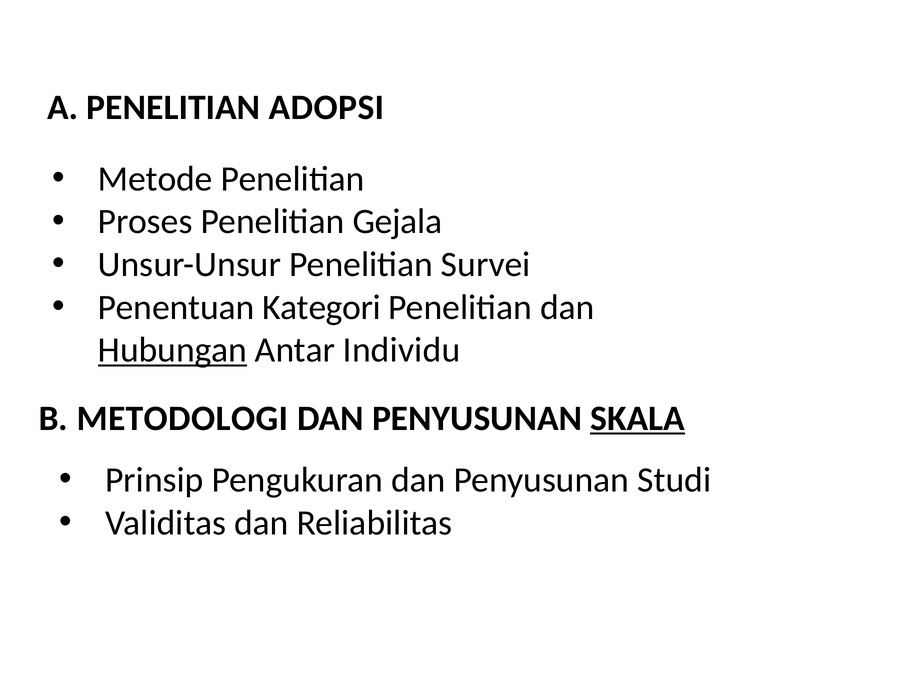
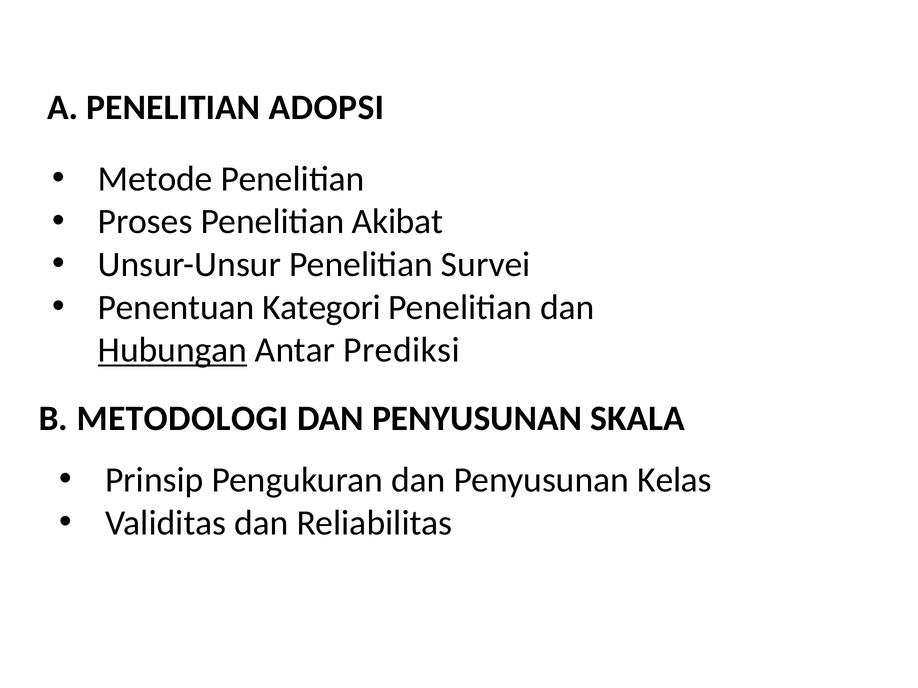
Gejala: Gejala -> Akibat (397, 222)
Individu: Individu -> Prediksi (402, 350)
SKALA underline: present -> none (638, 419)
Studi: Studi -> Kelas (675, 480)
